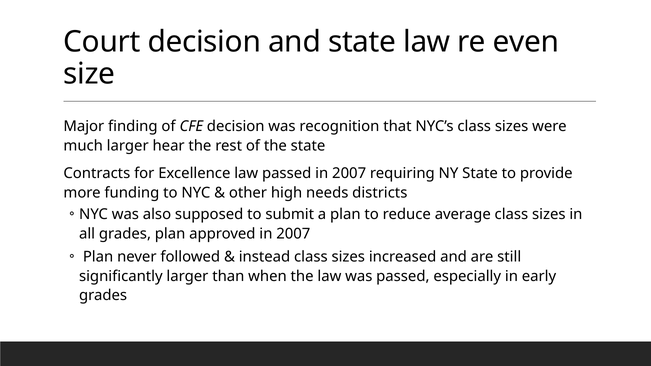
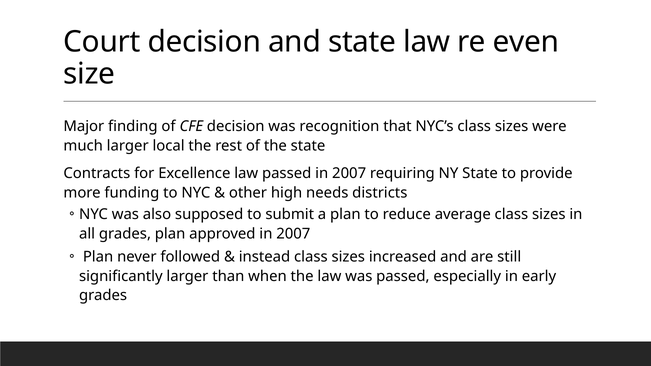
hear: hear -> local (169, 146)
